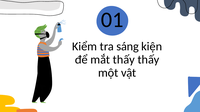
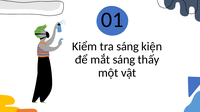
mắt thấy: thấy -> sáng (124, 60)
